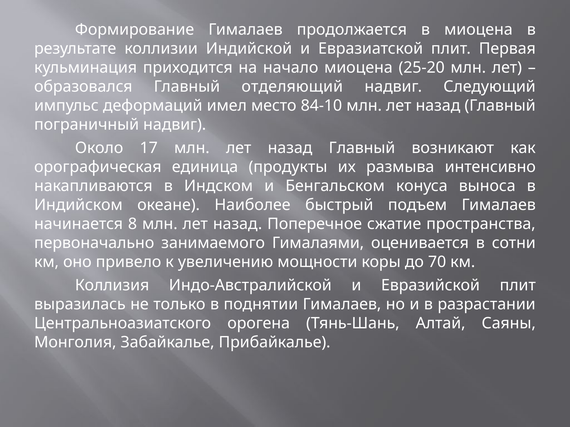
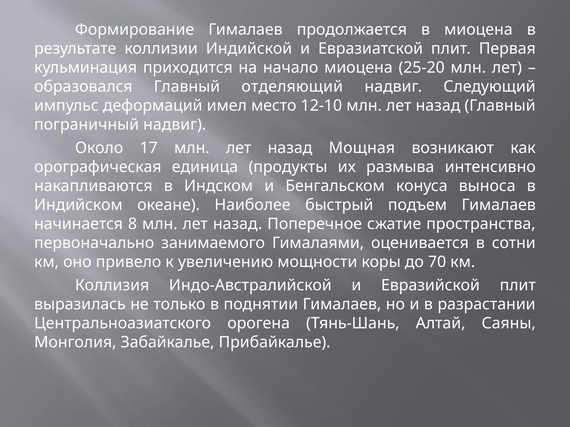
84-10: 84-10 -> 12-10 (321, 106)
Главный: Главный -> Мощная (362, 148)
